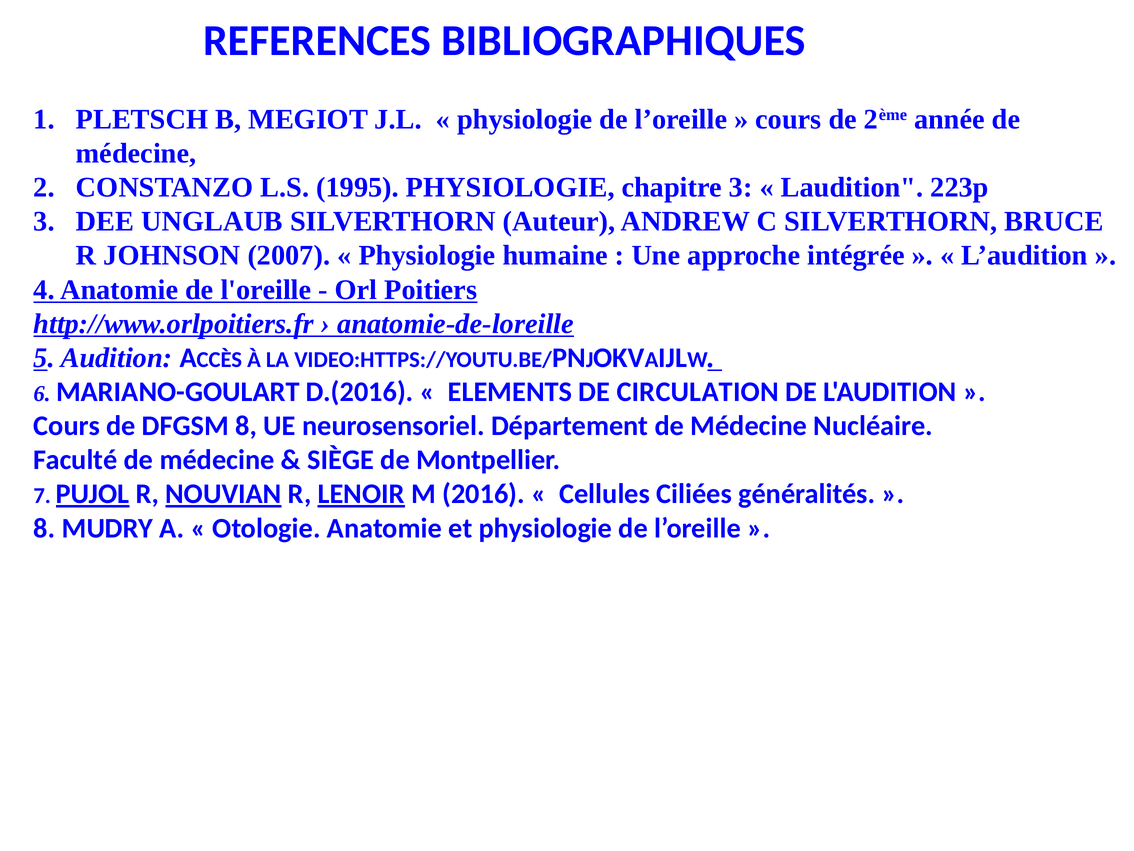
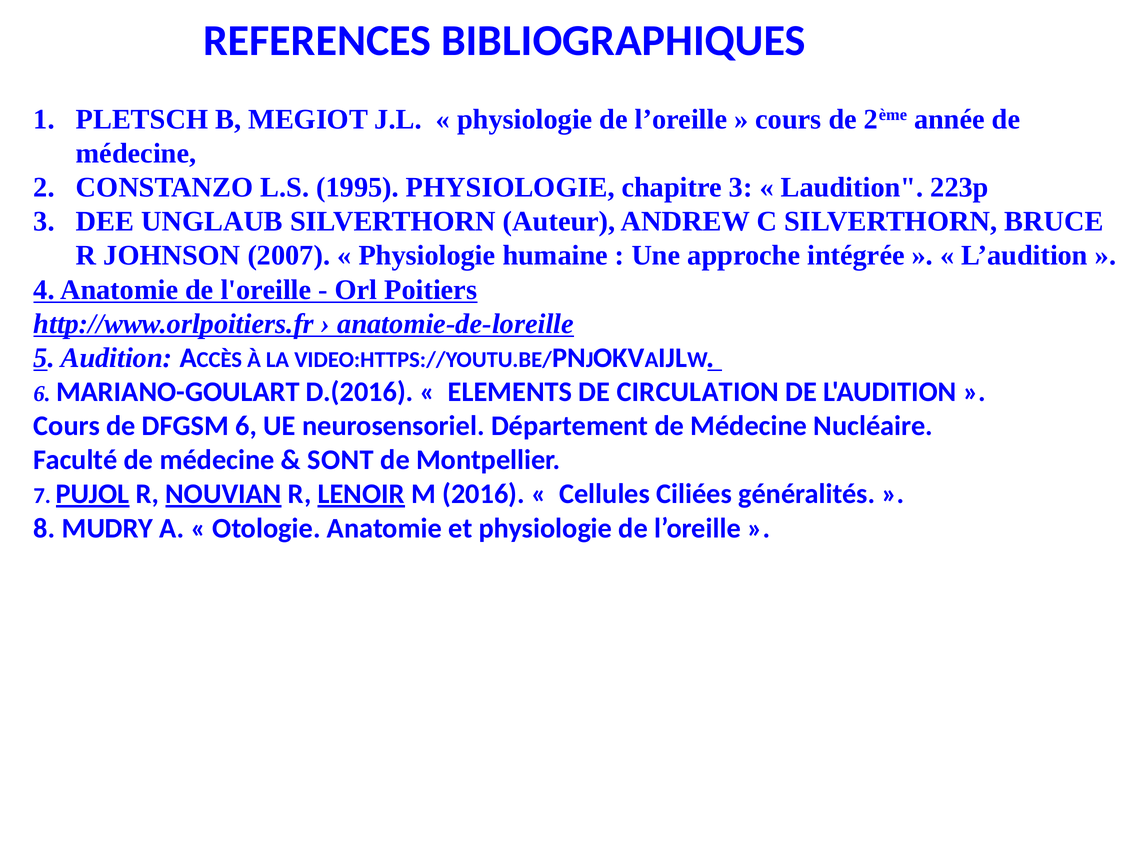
DFGSM 8: 8 -> 6 (246, 426)
SIÈGE: SIÈGE -> SONT (341, 460)
